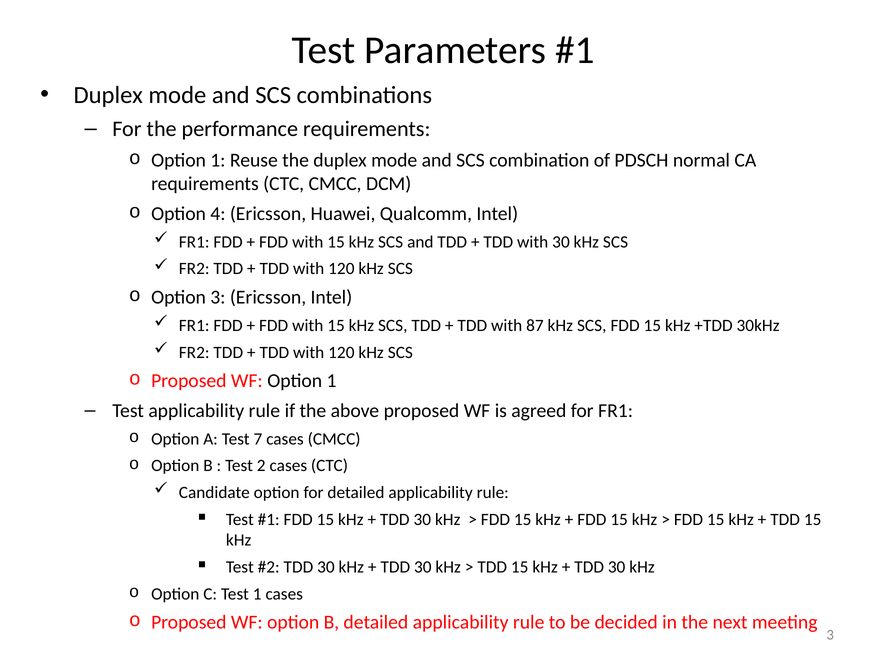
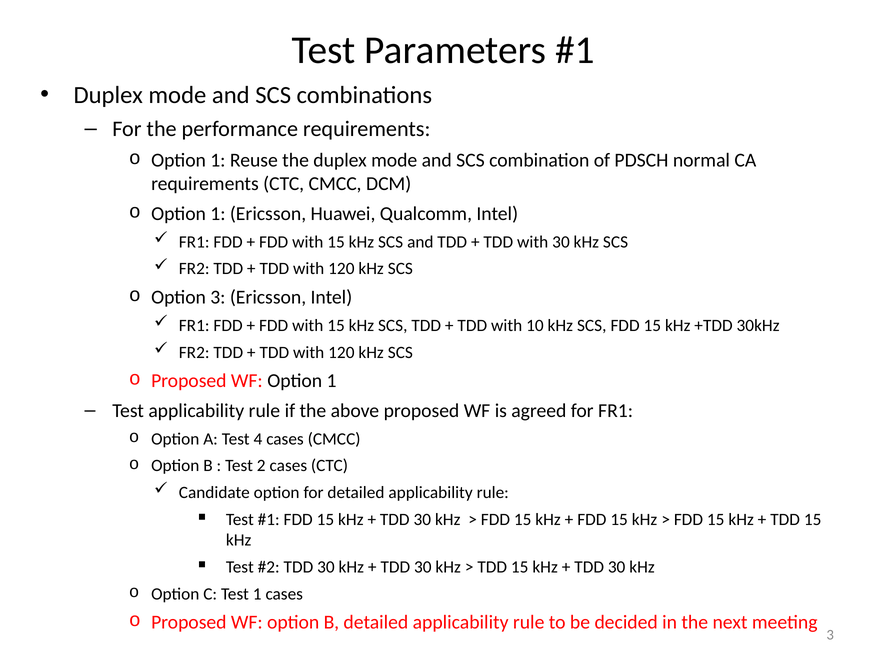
4: 4 -> 1 (218, 214)
87: 87 -> 10 (535, 326)
7: 7 -> 4 (258, 439)
